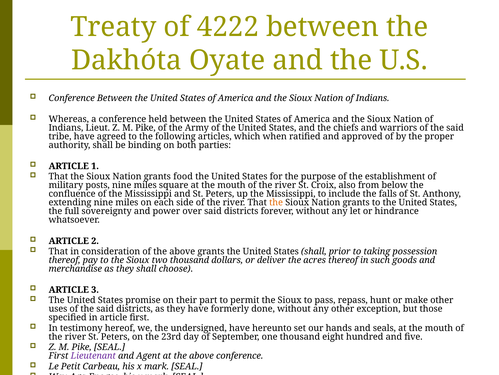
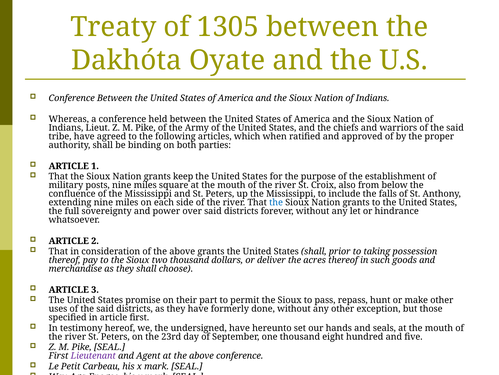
4222: 4222 -> 1305 (228, 27)
food: food -> keep (183, 176)
the colour: orange -> blue (276, 202)
